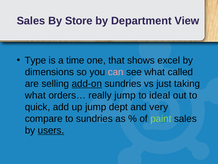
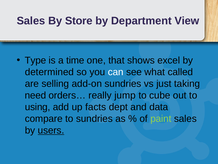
dimensions: dimensions -> determined (49, 72)
can colour: pink -> white (116, 72)
add-on underline: present -> none (87, 84)
what: what -> need (35, 95)
ideal: ideal -> cube (160, 95)
quick: quick -> using (38, 107)
up jump: jump -> facts (96, 107)
very: very -> data (159, 107)
